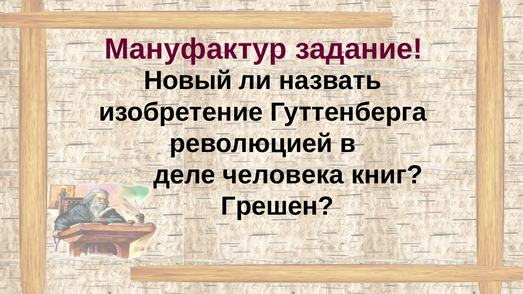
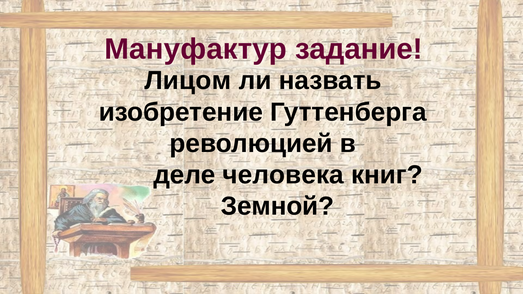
Новый: Новый -> Лицом (188, 81)
Грешен: Грешен -> Земной (277, 206)
